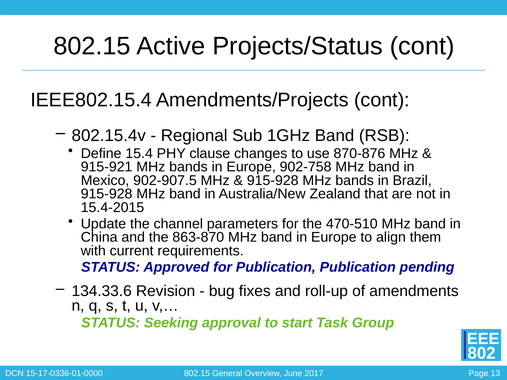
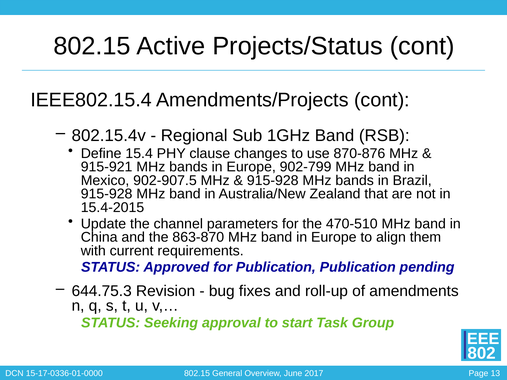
902-758: 902-758 -> 902-799 (306, 167)
134.33.6: 134.33.6 -> 644.75.3 (102, 291)
